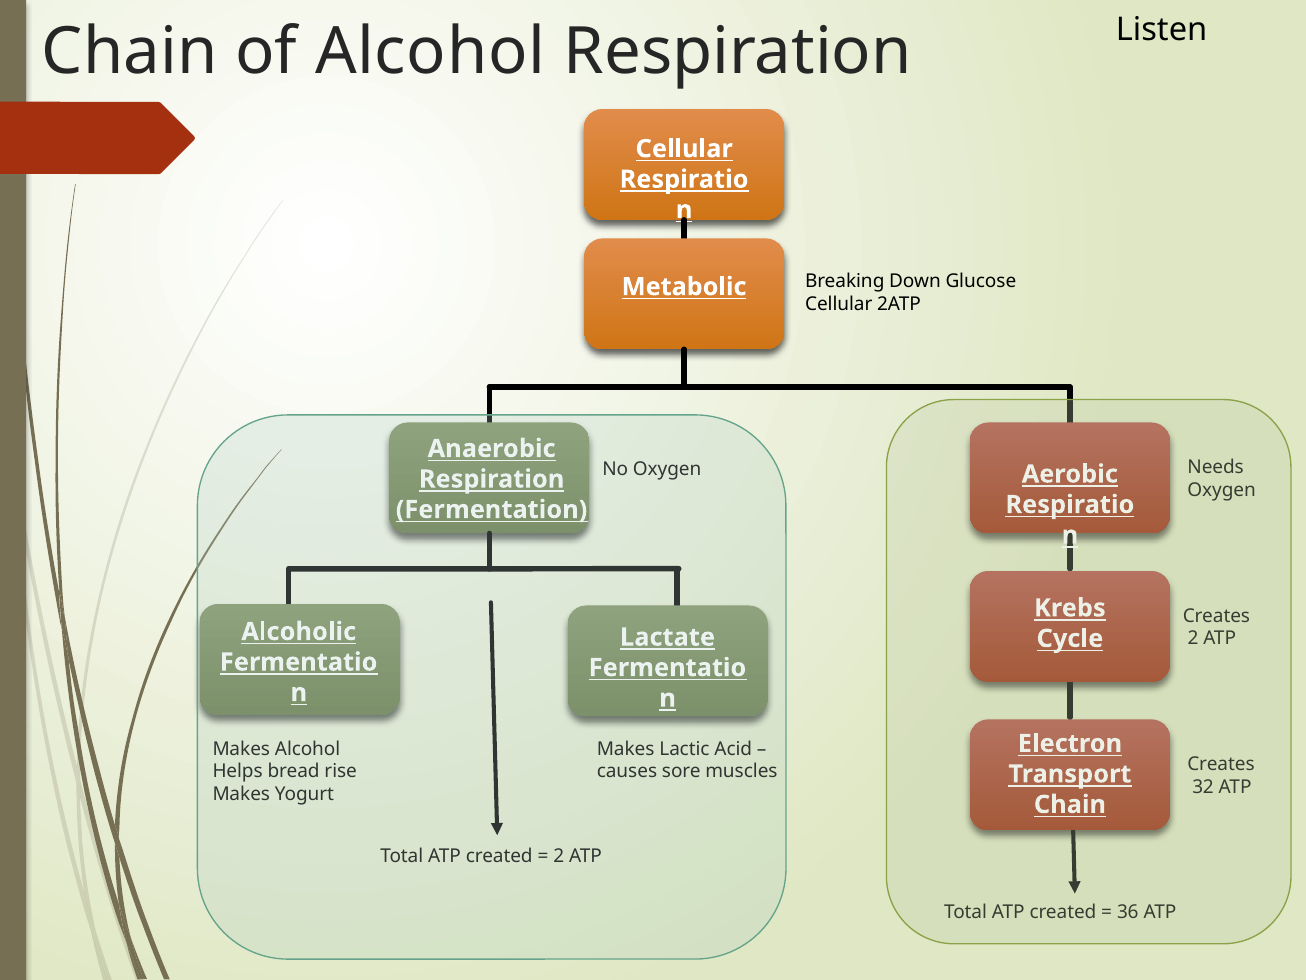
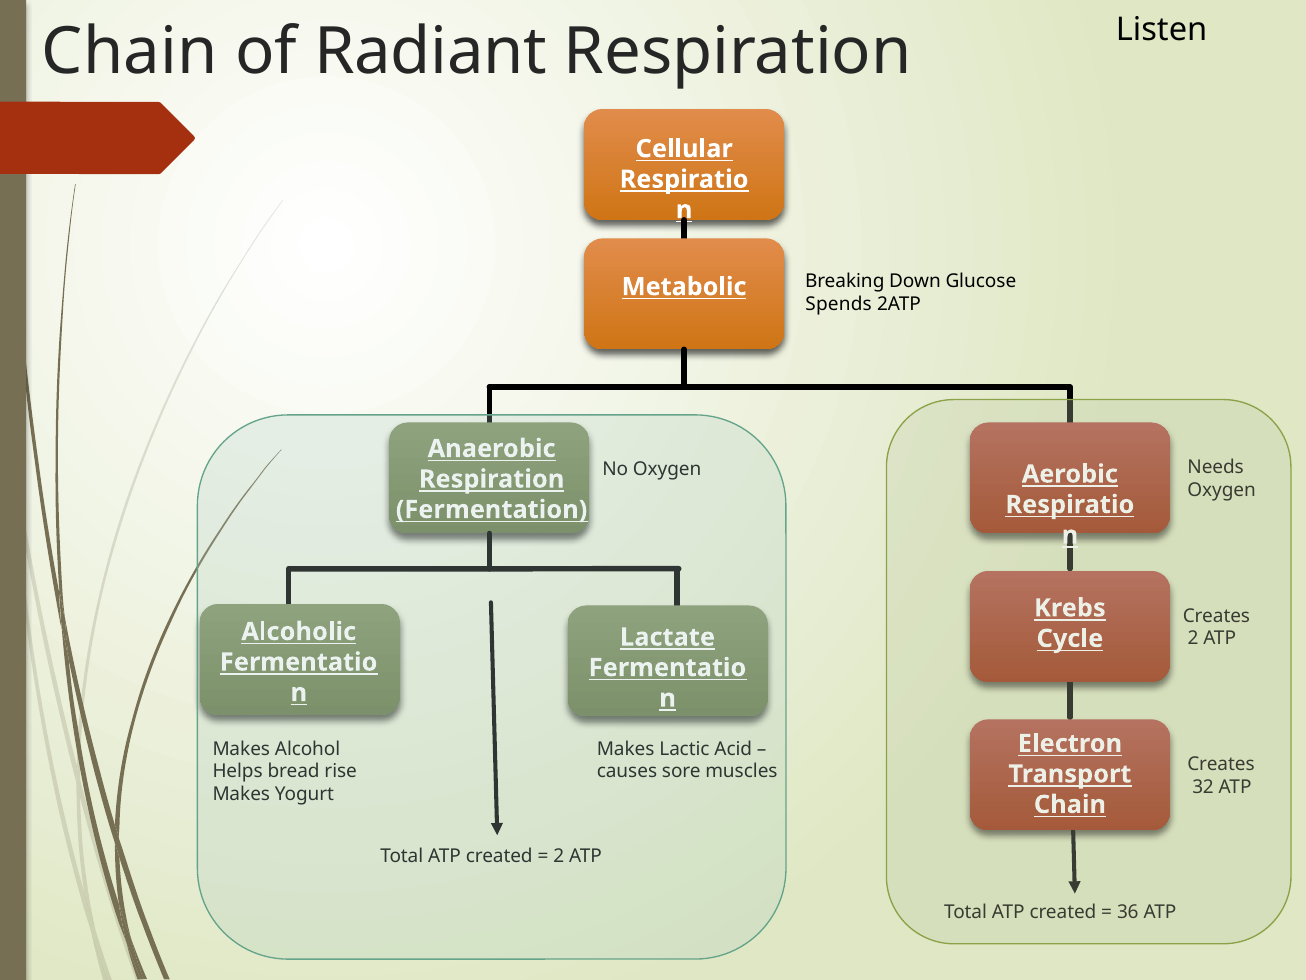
of Alcohol: Alcohol -> Radiant (431, 52)
Cellular: Cellular -> Spends (839, 304)
